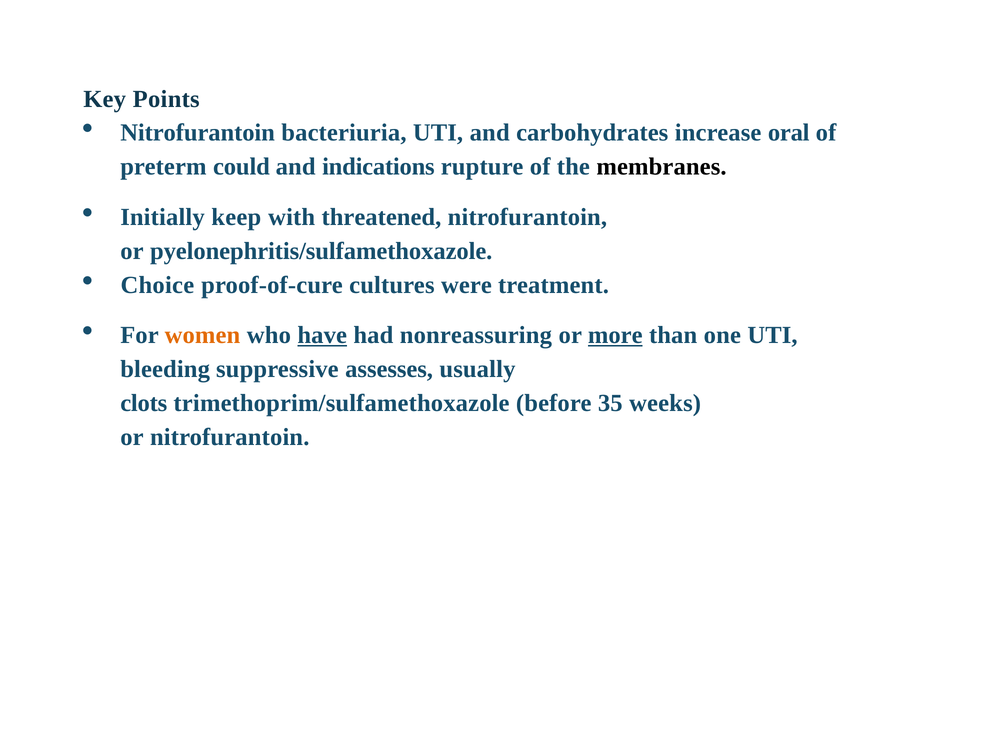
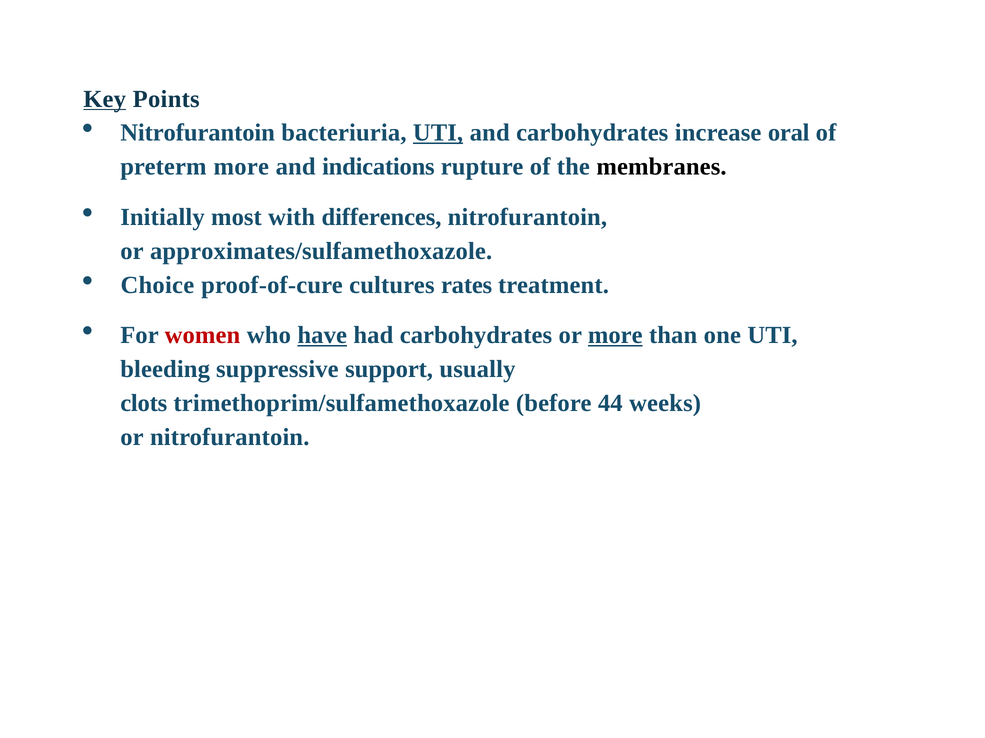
Key underline: none -> present (105, 99)
UTI underline: none -> present (438, 133)
preterm could: could -> more (241, 167)
keep: keep -> most (236, 217)
threatened: threatened -> differences (381, 217)
pyelonephritis/sulfamethoxazole: pyelonephritis/sulfamethoxazole -> approximates/sulfamethoxazole (321, 251)
were: were -> rates (467, 285)
women colour: orange -> red (202, 336)
had nonreassuring: nonreassuring -> carbohydrates (476, 336)
assesses: assesses -> support (389, 370)
35: 35 -> 44 (610, 404)
